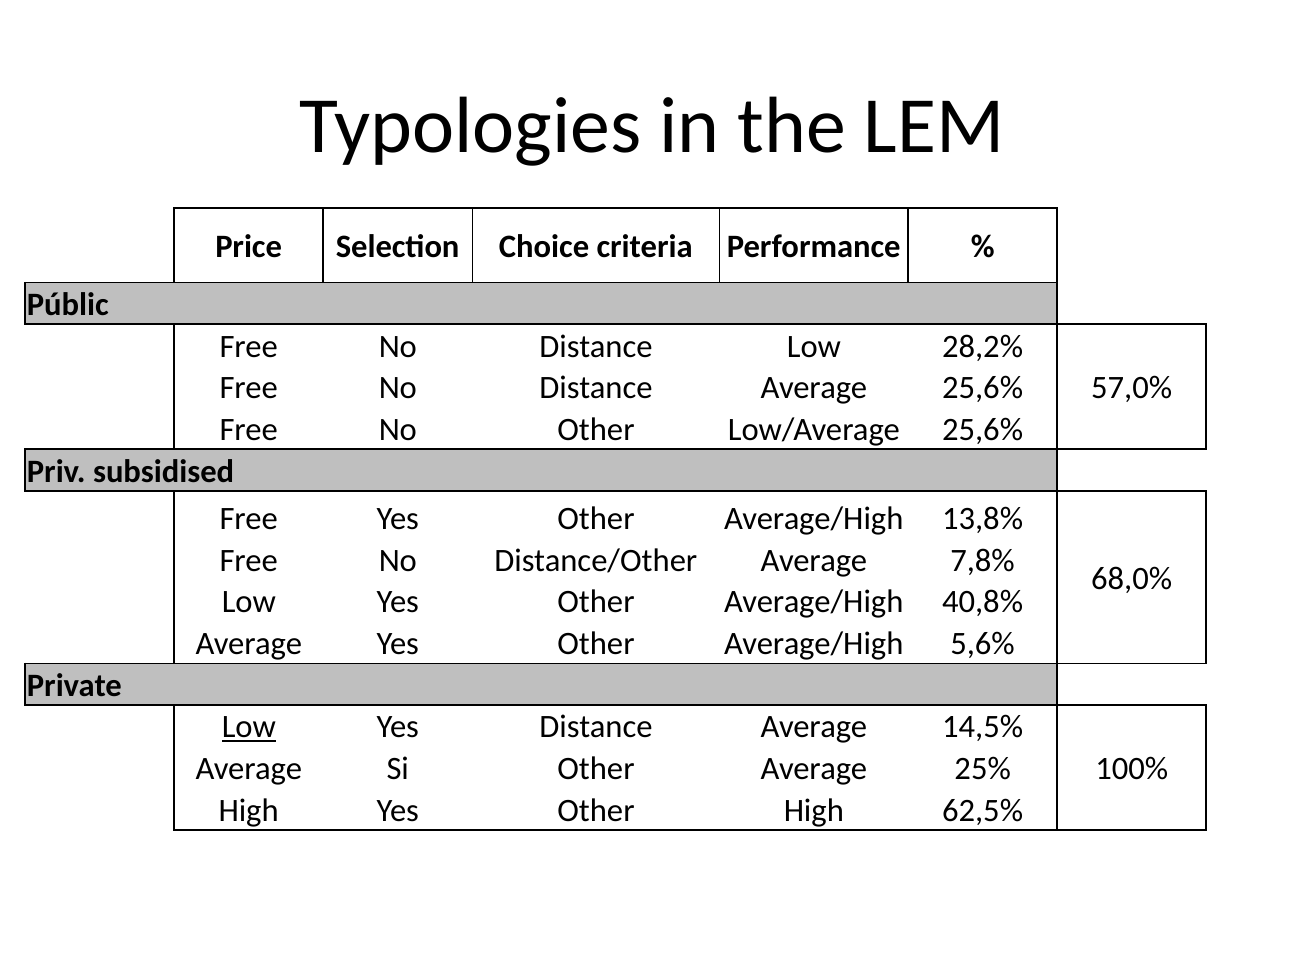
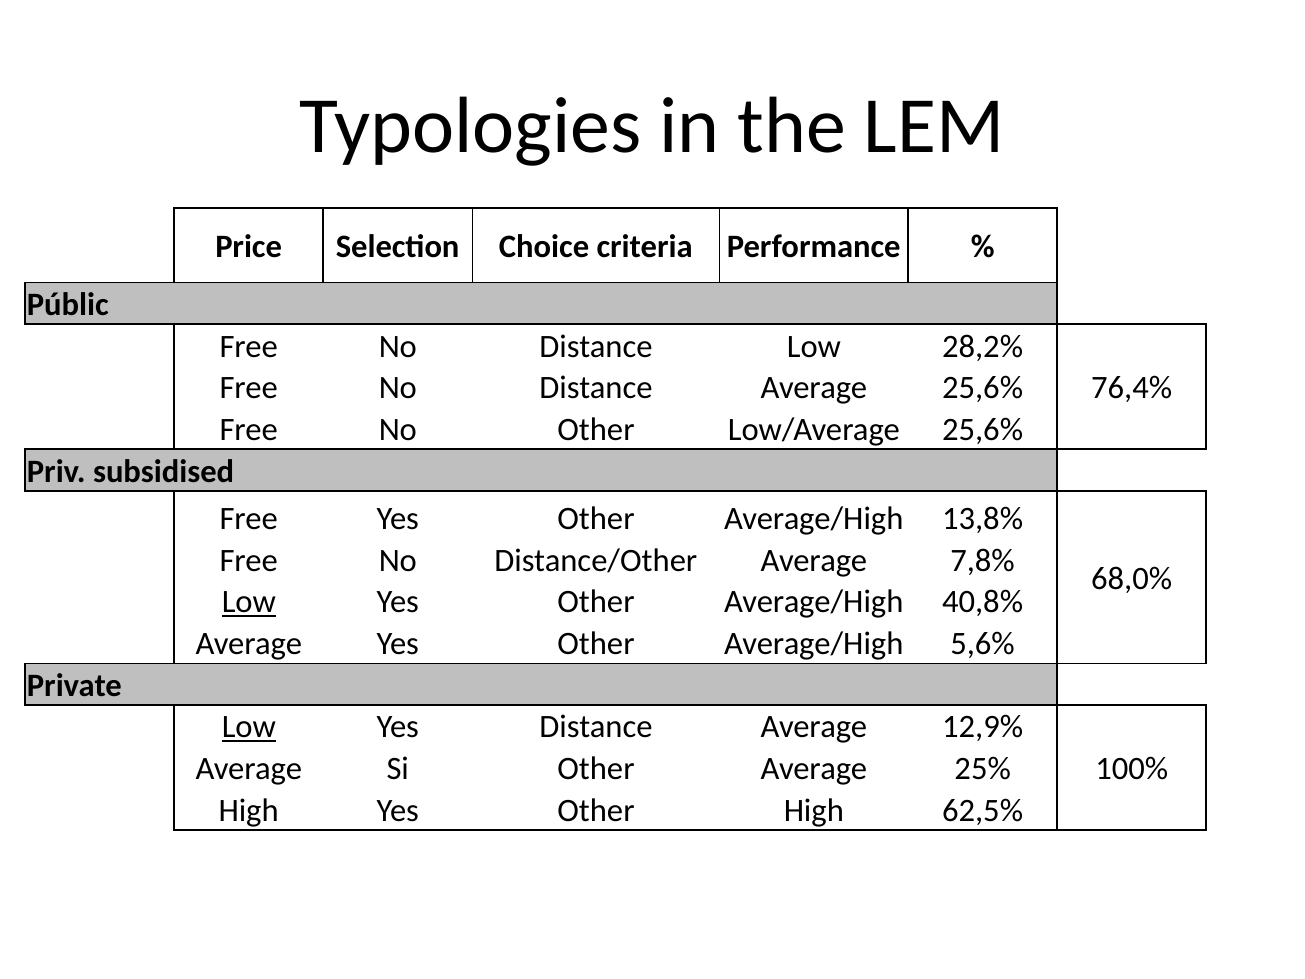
57,0%: 57,0% -> 76,4% (1132, 388)
Low underline: none -> present (249, 602)
14,5%: 14,5% -> 12,9% (983, 727)
